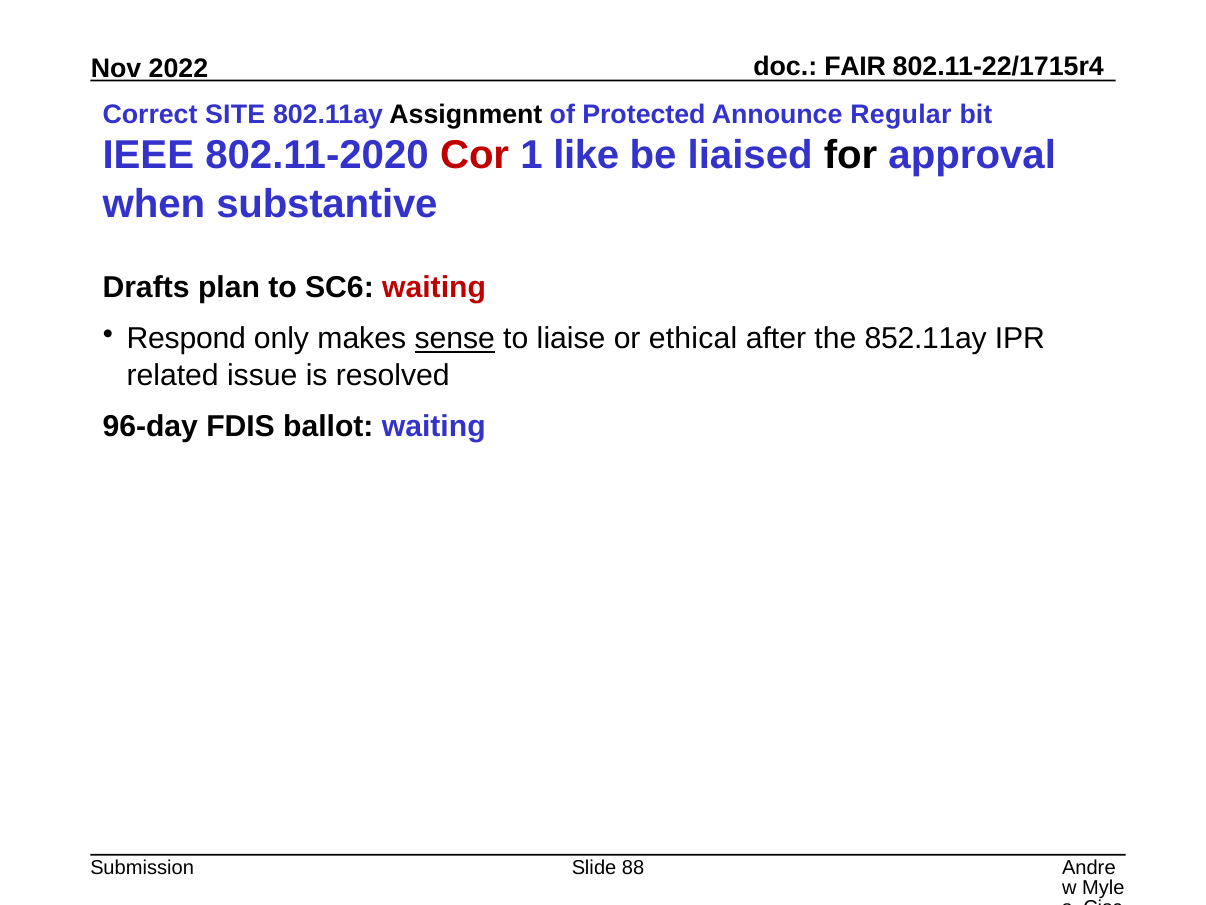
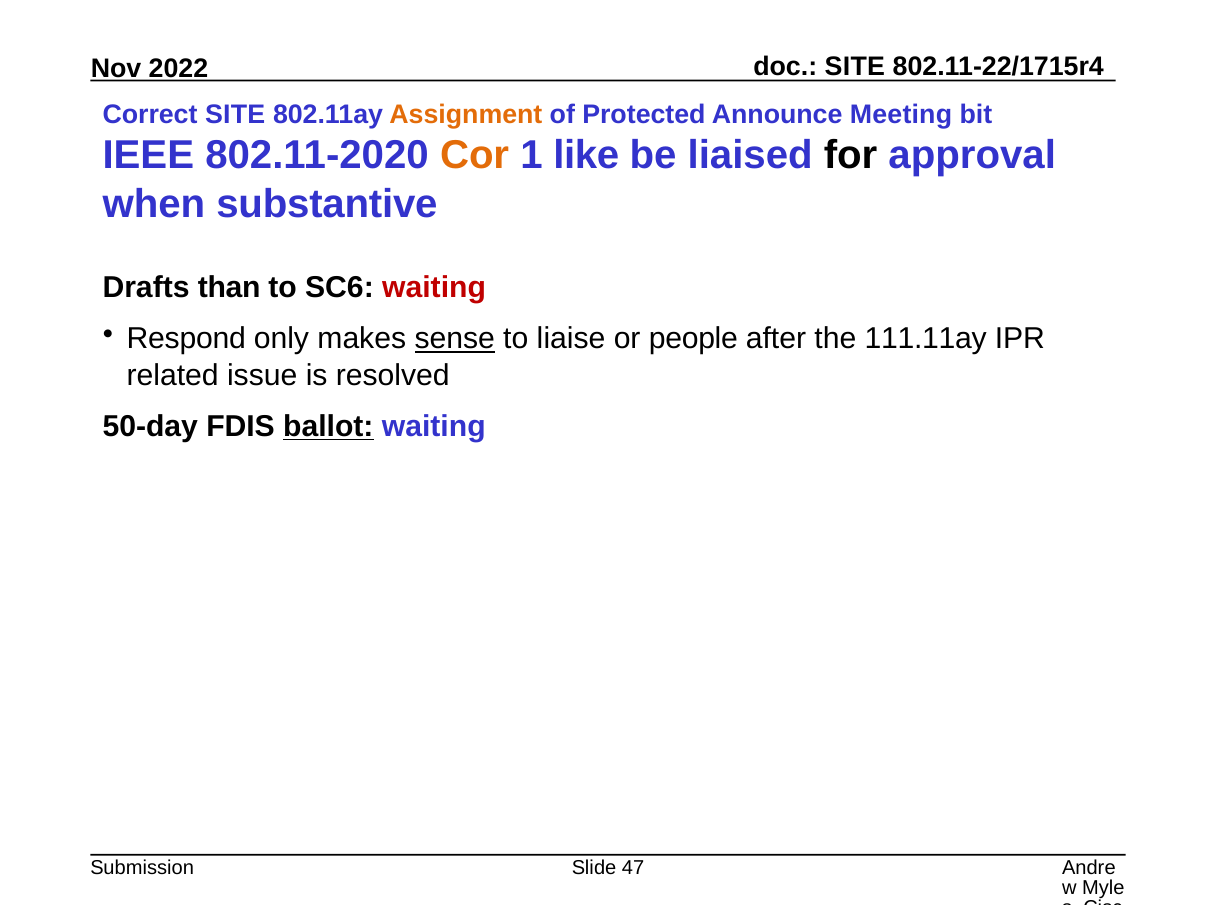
FAIR: FAIR -> SITE (855, 66)
Assignment colour: black -> orange (466, 114)
Regular: Regular -> Meeting (901, 114)
Cor colour: red -> orange (475, 156)
plan: plan -> than (229, 288)
ethical: ethical -> people (693, 339)
852.11ay: 852.11ay -> 111.11ay (926, 339)
96-day: 96-day -> 50-day (150, 426)
ballot underline: none -> present (328, 426)
88: 88 -> 47 (633, 867)
